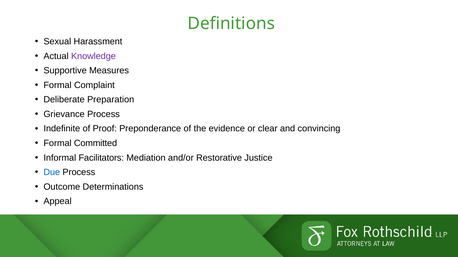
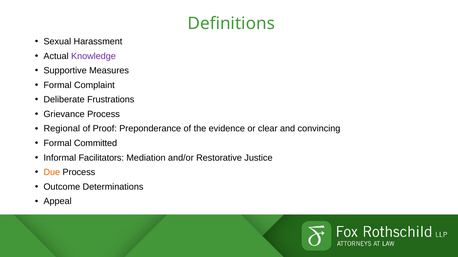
Preparation: Preparation -> Frustrations (111, 100)
Indefinite: Indefinite -> Regional (62, 129)
Due colour: blue -> orange (52, 173)
